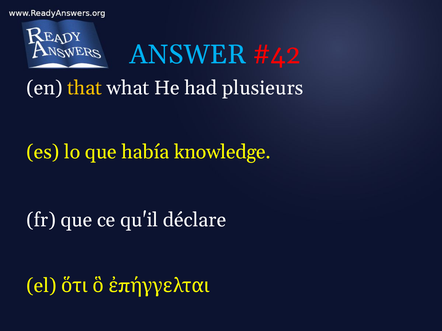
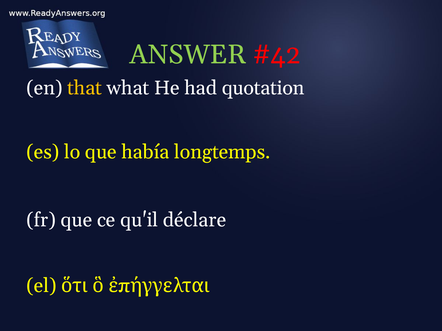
ANSWER colour: light blue -> light green (188, 55)
plusieurs: plusieurs -> quotation (263, 88)
knowledge: knowledge -> longtemps (222, 152)
